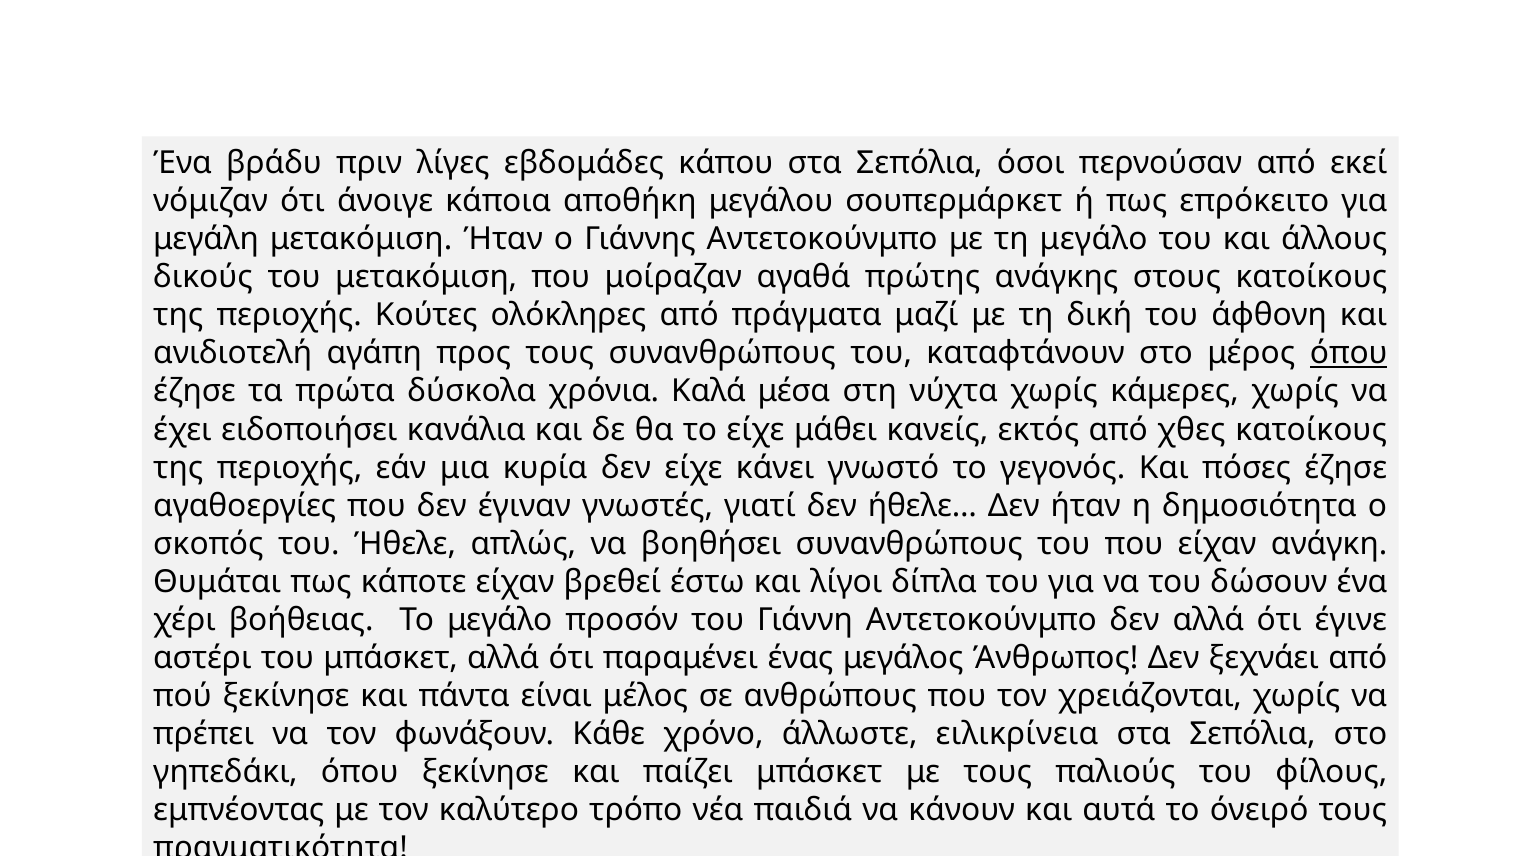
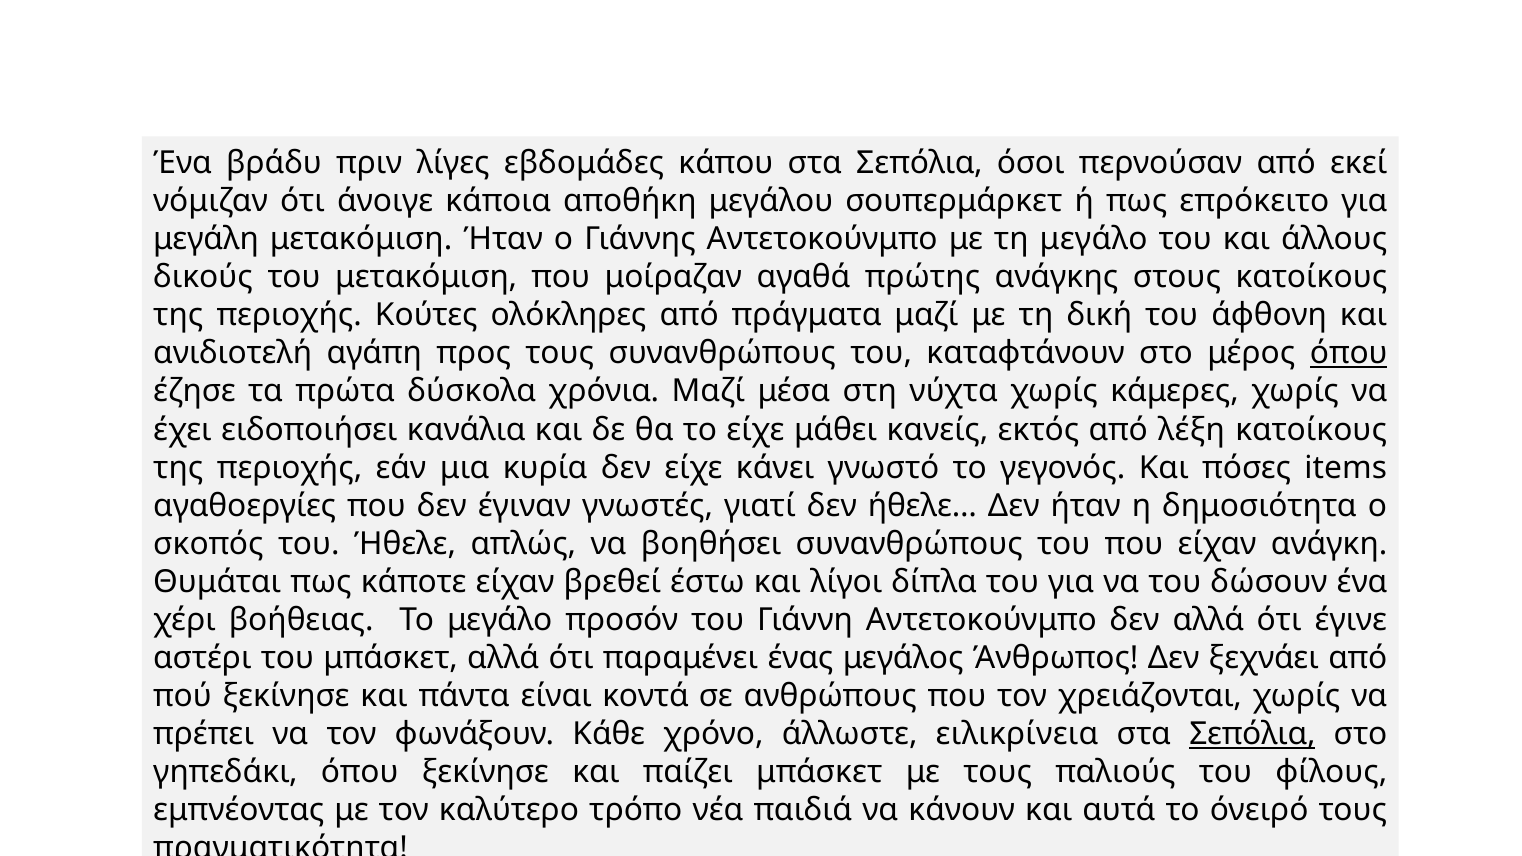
χρόνια Καλά: Καλά -> Μαζί (708, 392)
χθες: χθες -> λέξη (1191, 430)
πόσες έζησε: έζησε -> items (1346, 468)
μέλος: μέλος -> κοντά (646, 696)
Σεπόλια underline: none -> present (1252, 734)
